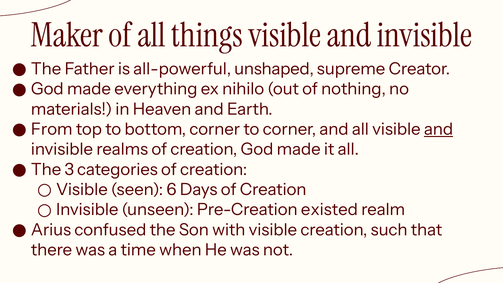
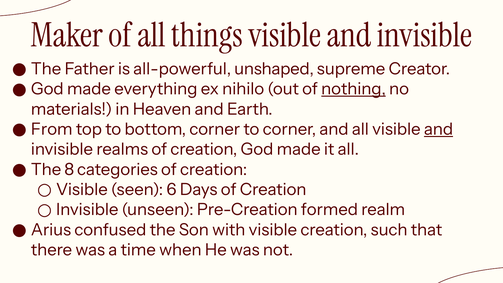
nothing underline: none -> present (354, 89)
3: 3 -> 8 (69, 170)
existed: existed -> formed (329, 210)
